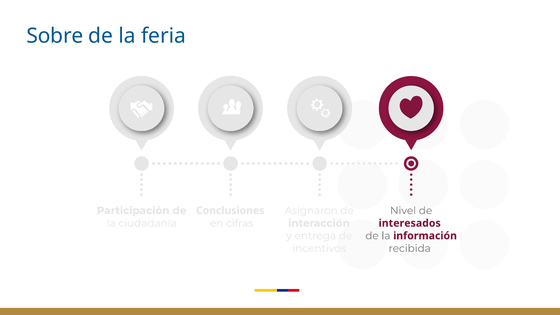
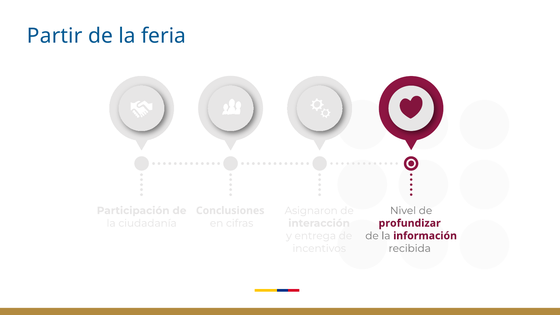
Sobre: Sobre -> Partir (55, 36)
interesados: interesados -> profundizar (410, 223)
